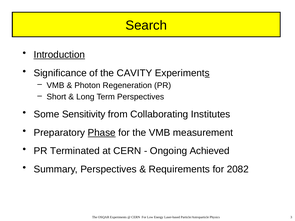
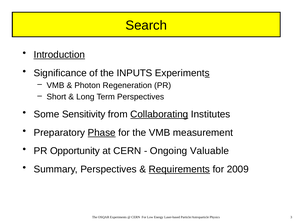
CAVITY: CAVITY -> INPUTS (134, 73)
Collaborating underline: none -> present (159, 114)
Terminated: Terminated -> Opportunity (75, 151)
Achieved: Achieved -> Valuable (210, 151)
Requirements underline: none -> present (179, 169)
2082: 2082 -> 2009 (238, 169)
